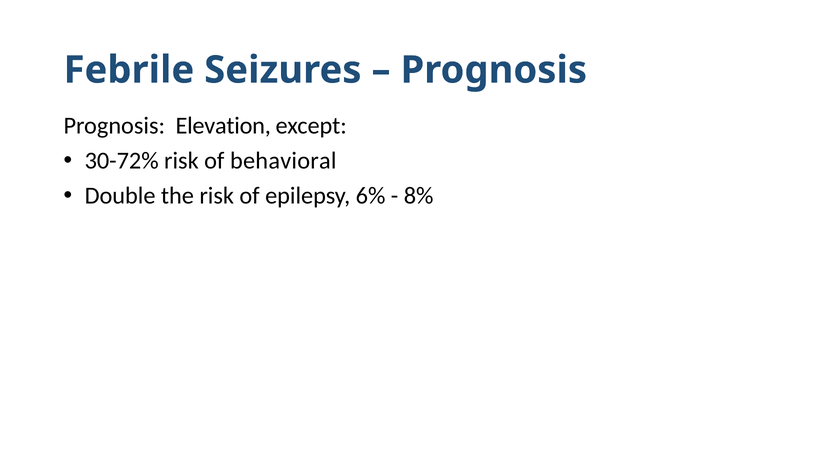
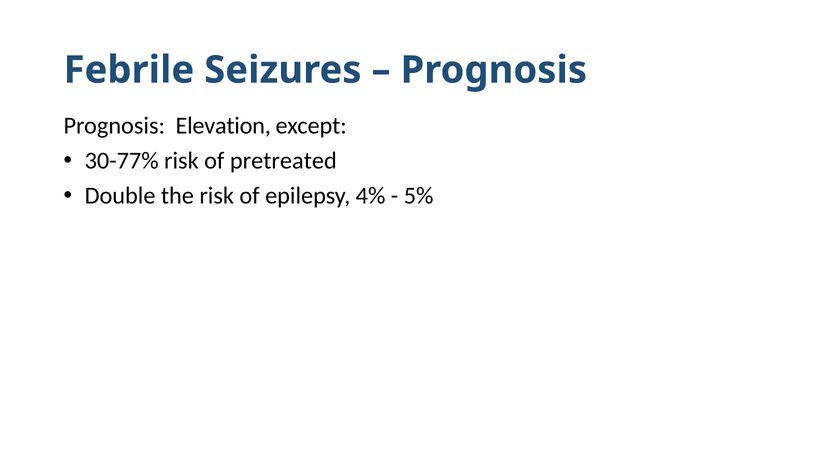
30-72%: 30-72% -> 30-77% (122, 161)
behavioral: behavioral -> pretreated (283, 161)
6%: 6% -> 4% (371, 196)
8%: 8% -> 5% (419, 196)
